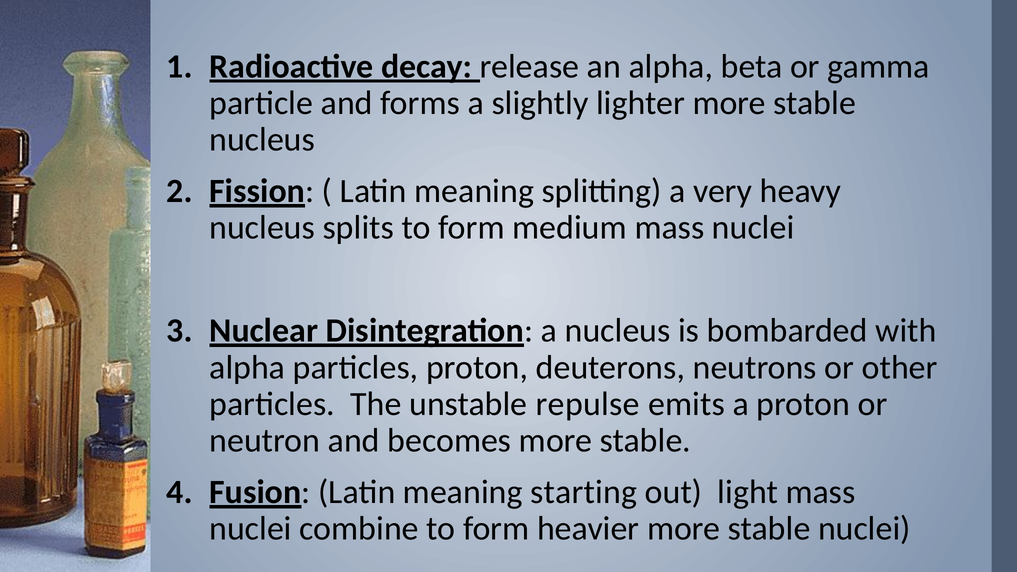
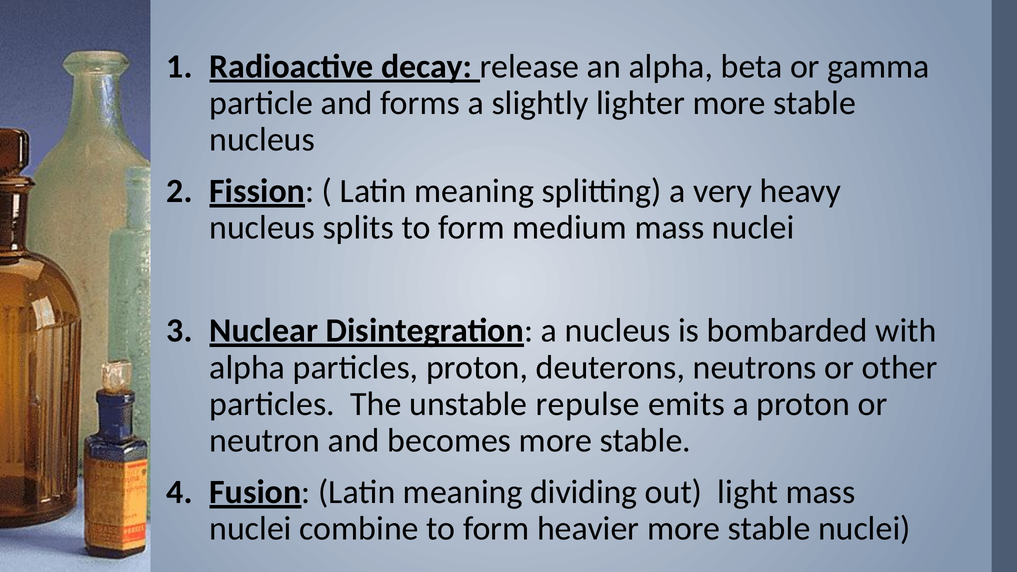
starting: starting -> dividing (584, 492)
